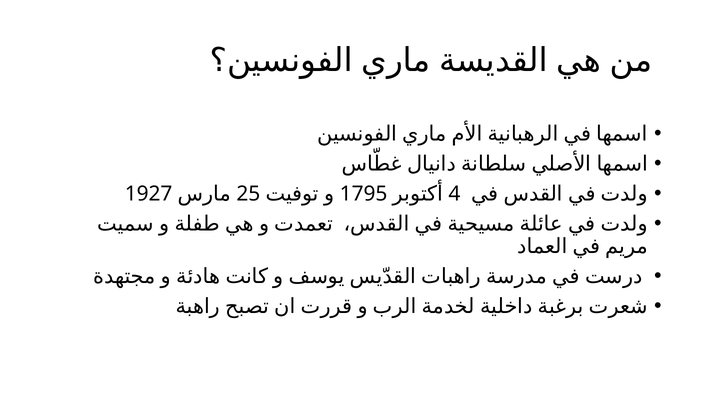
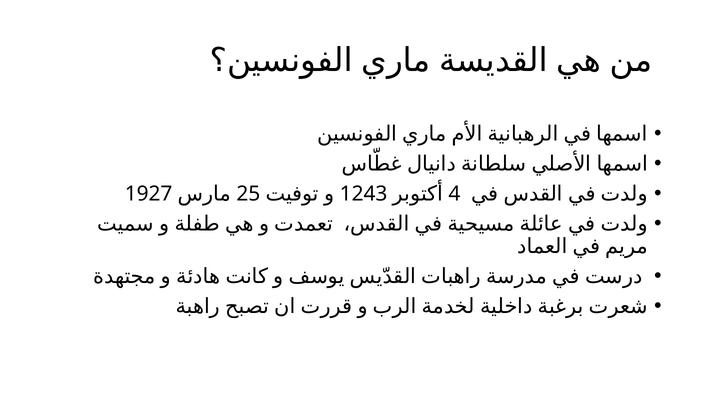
1795: 1795 -> 1243 (364, 194)
